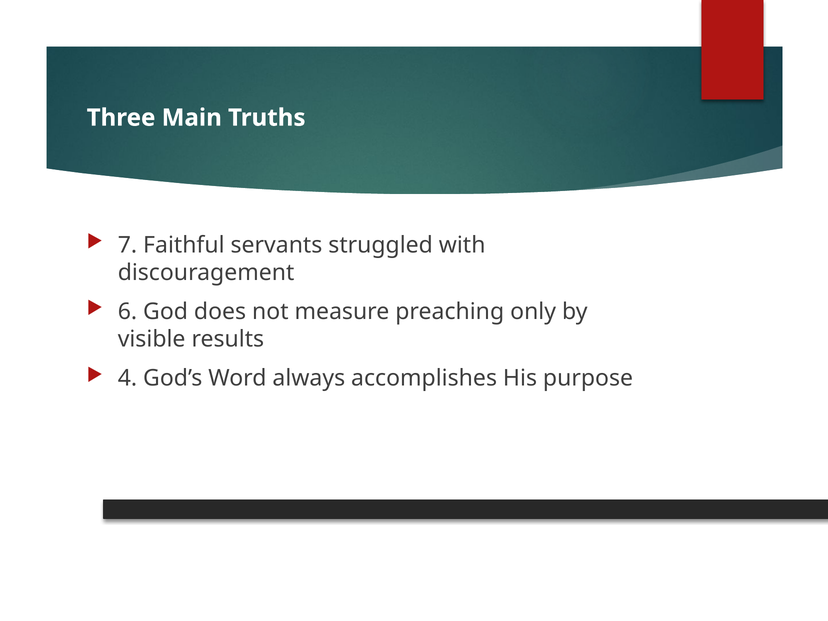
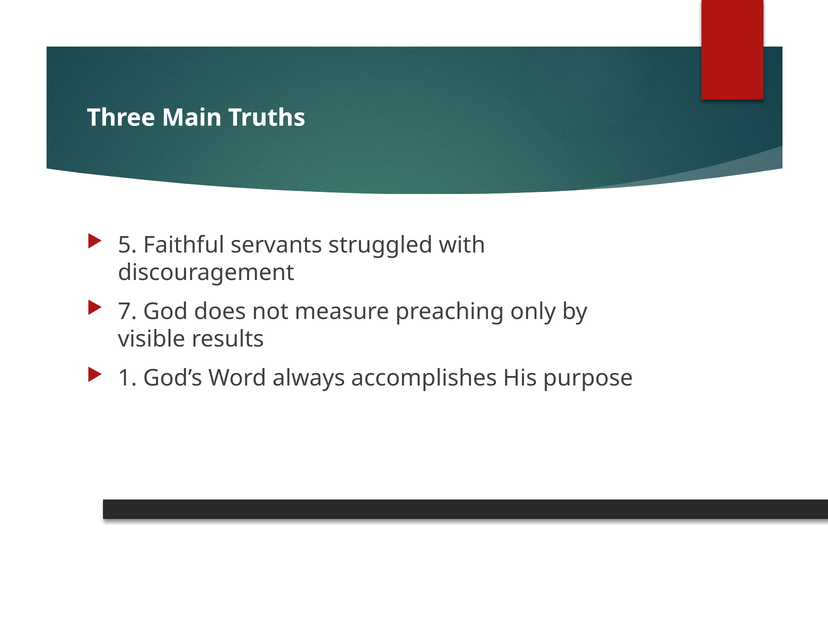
7: 7 -> 5 (127, 245)
6: 6 -> 7 (127, 312)
4: 4 -> 1 (127, 378)
